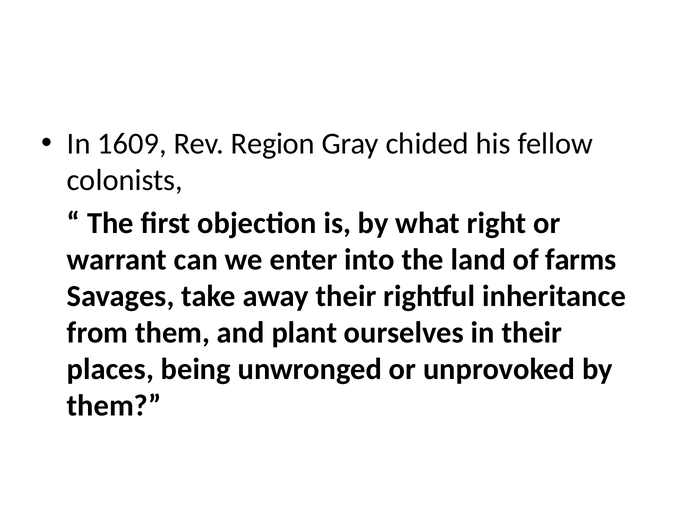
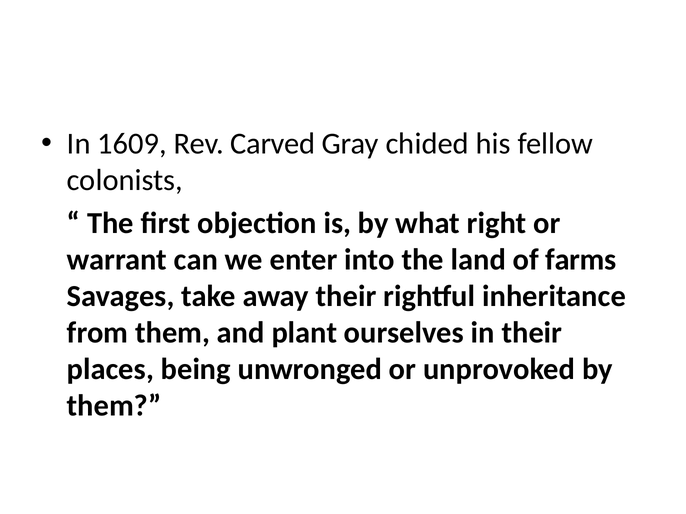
Region: Region -> Carved (273, 144)
